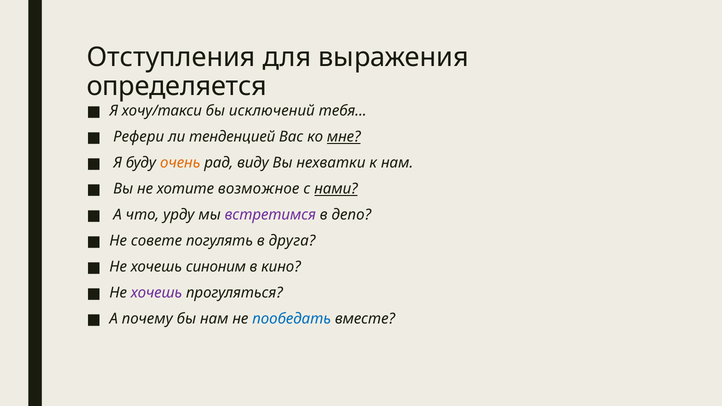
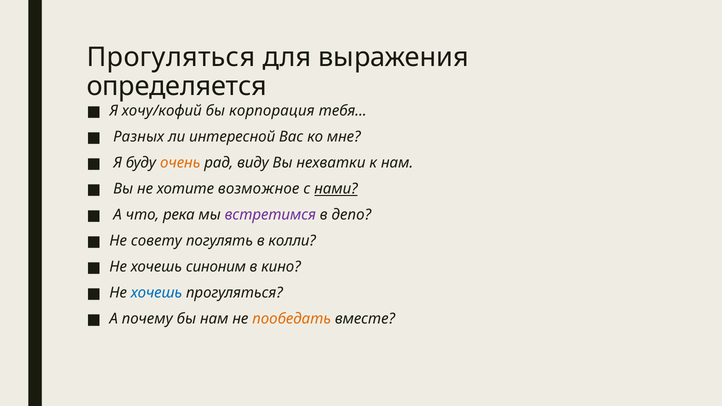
Отступления: Отступления -> Прогуляться (171, 58)
хочу/такси: хочу/такси -> хочу/кофий (162, 111)
исключений: исключений -> корпорация (272, 111)
Рефери: Рефери -> Разных (139, 137)
тенденцией: тенденцией -> интересной (232, 137)
мне underline: present -> none (344, 137)
урду: урду -> река (179, 215)
совете: совете -> совету (156, 241)
друга: друга -> колли (292, 241)
хочешь colour: purple -> blue (157, 293)
пообедать colour: blue -> orange (292, 319)
